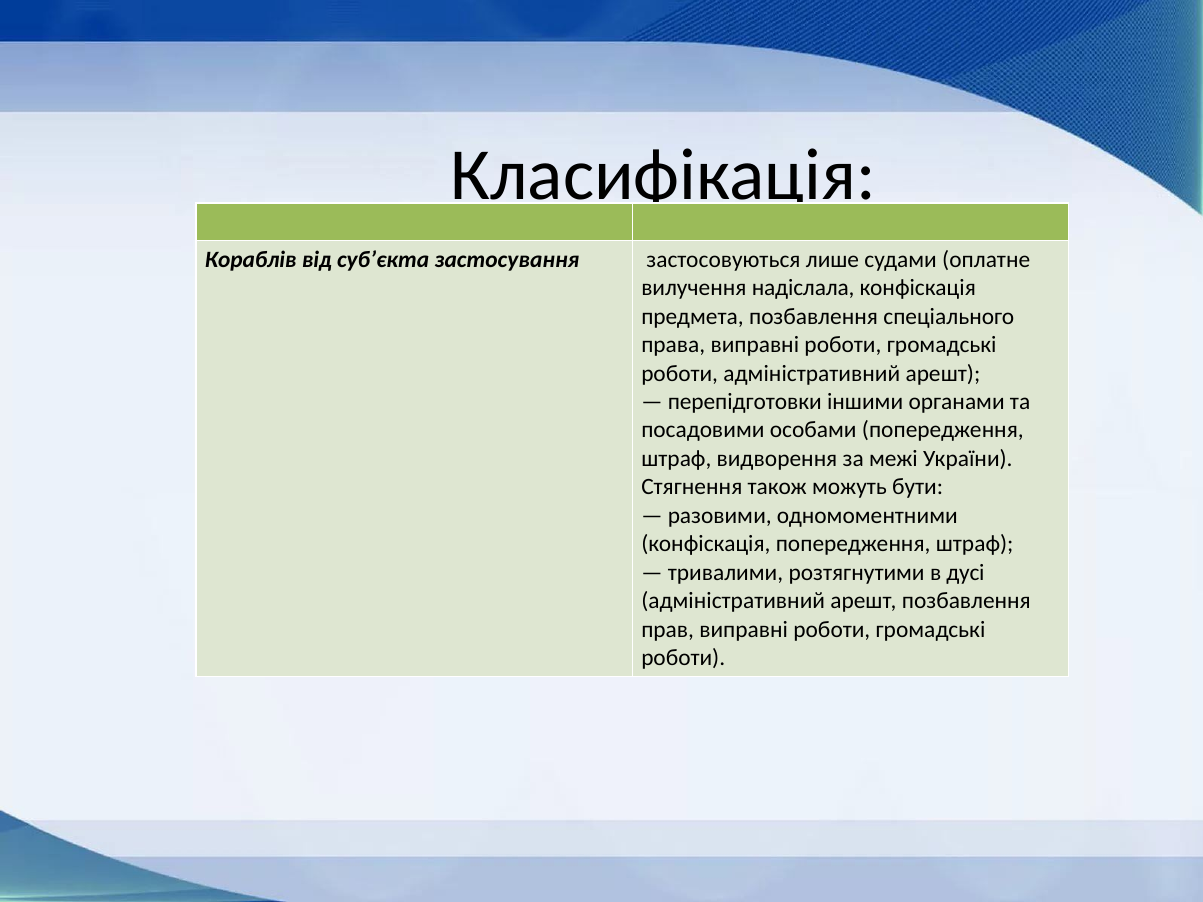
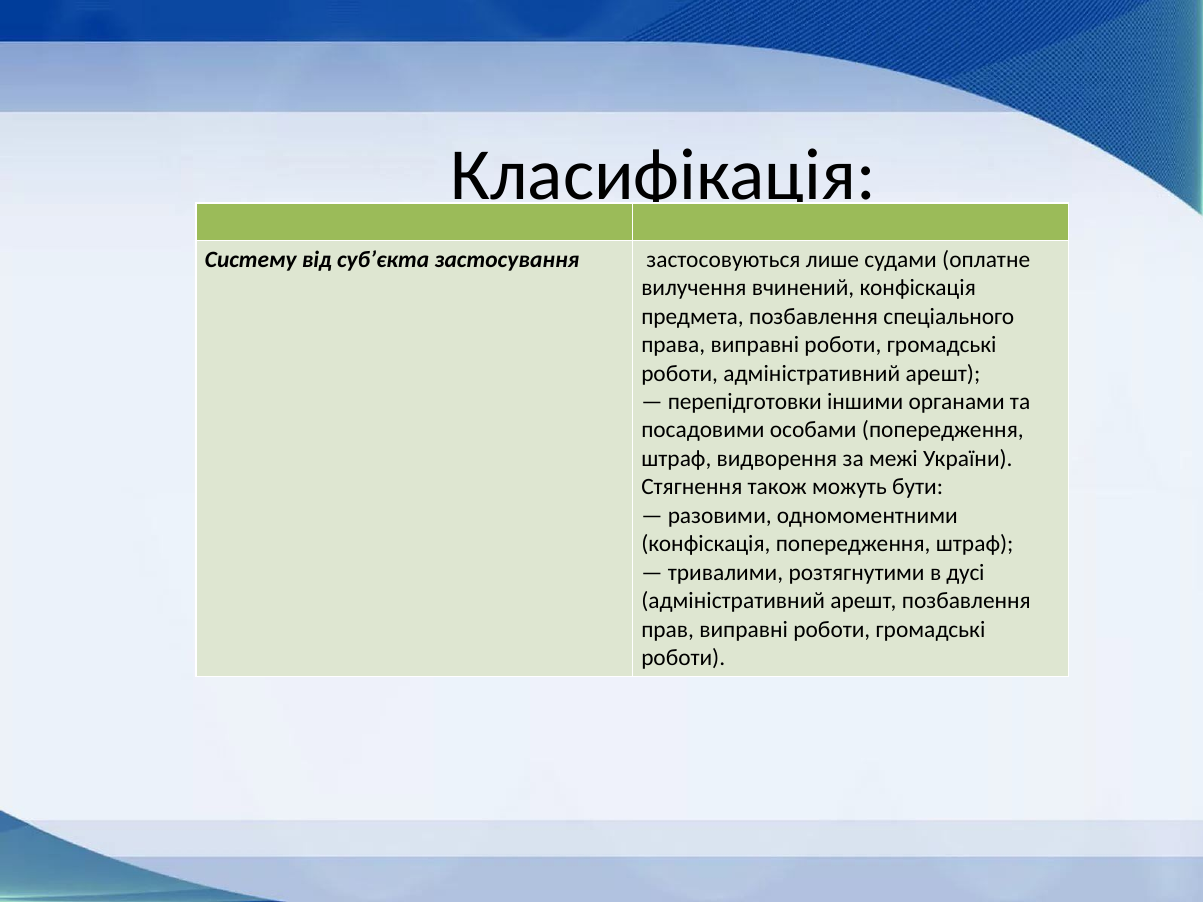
Кораблів: Кораблів -> Систему (251, 260)
надіслала: надіслала -> вчинений (803, 288)
